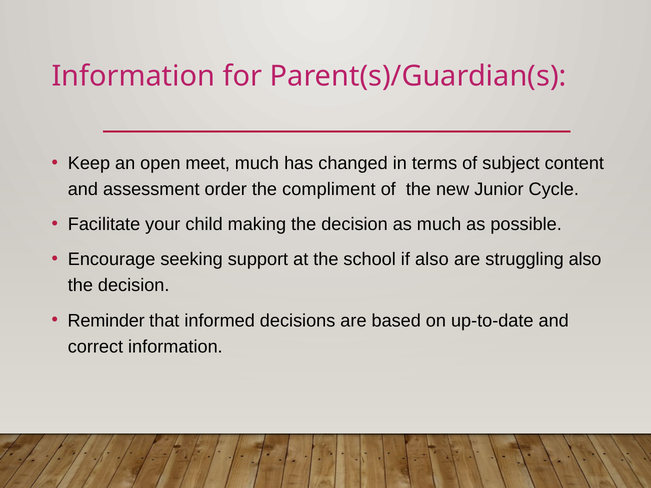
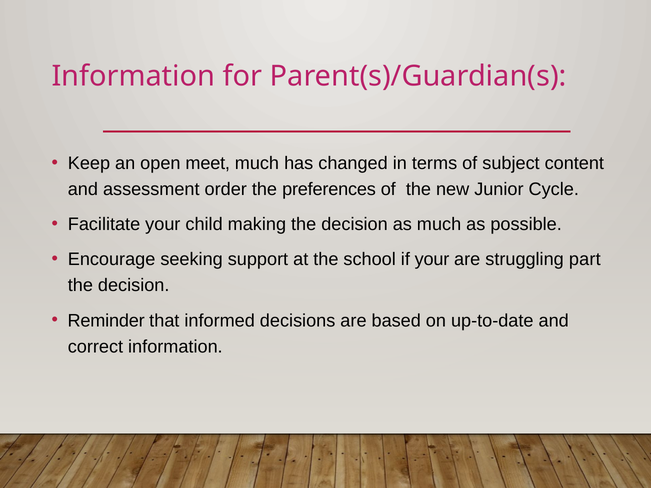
compliment: compliment -> preferences (329, 189)
if also: also -> your (432, 260)
struggling also: also -> part (585, 260)
